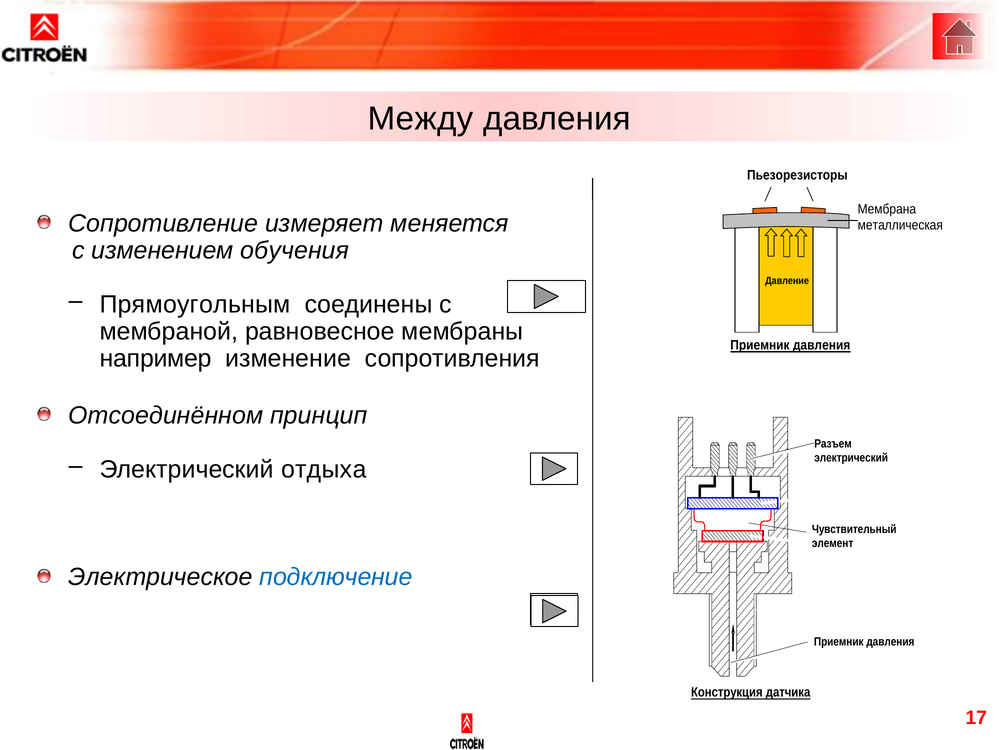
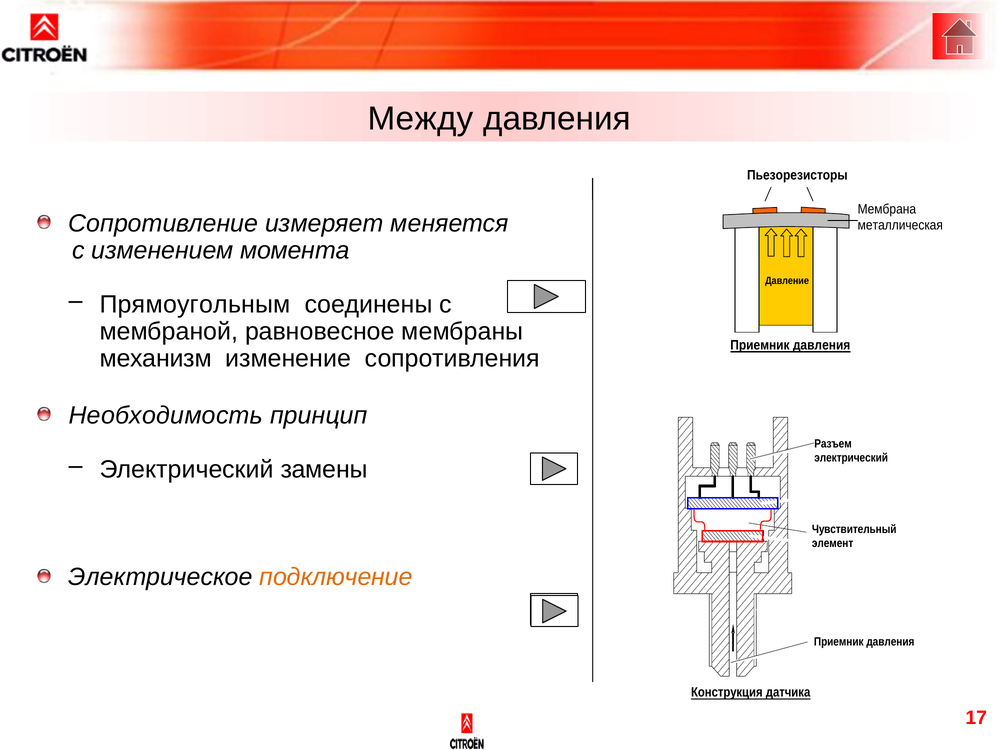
обучения: обучения -> момента (295, 250)
например: например -> механизм (156, 358)
Отсоединённом: Отсоединённом -> Необходимость (166, 415)
отдыха: отдыха -> замены (324, 469)
подключение colour: blue -> orange (336, 577)
